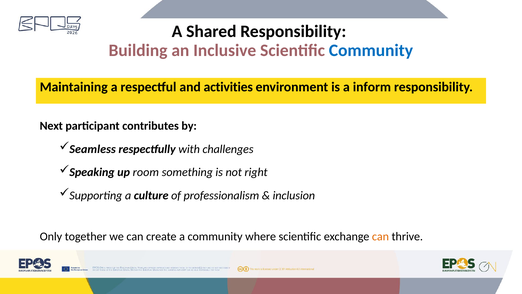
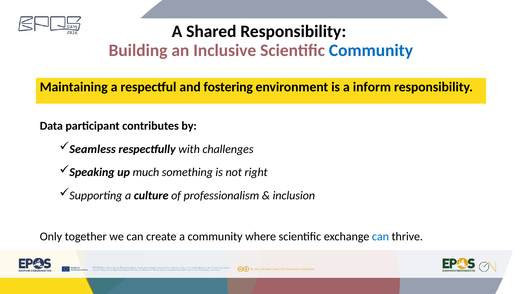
activities: activities -> fostering (228, 87)
Next: Next -> Data (51, 126)
room: room -> much (146, 172)
can colour: orange -> blue (380, 236)
